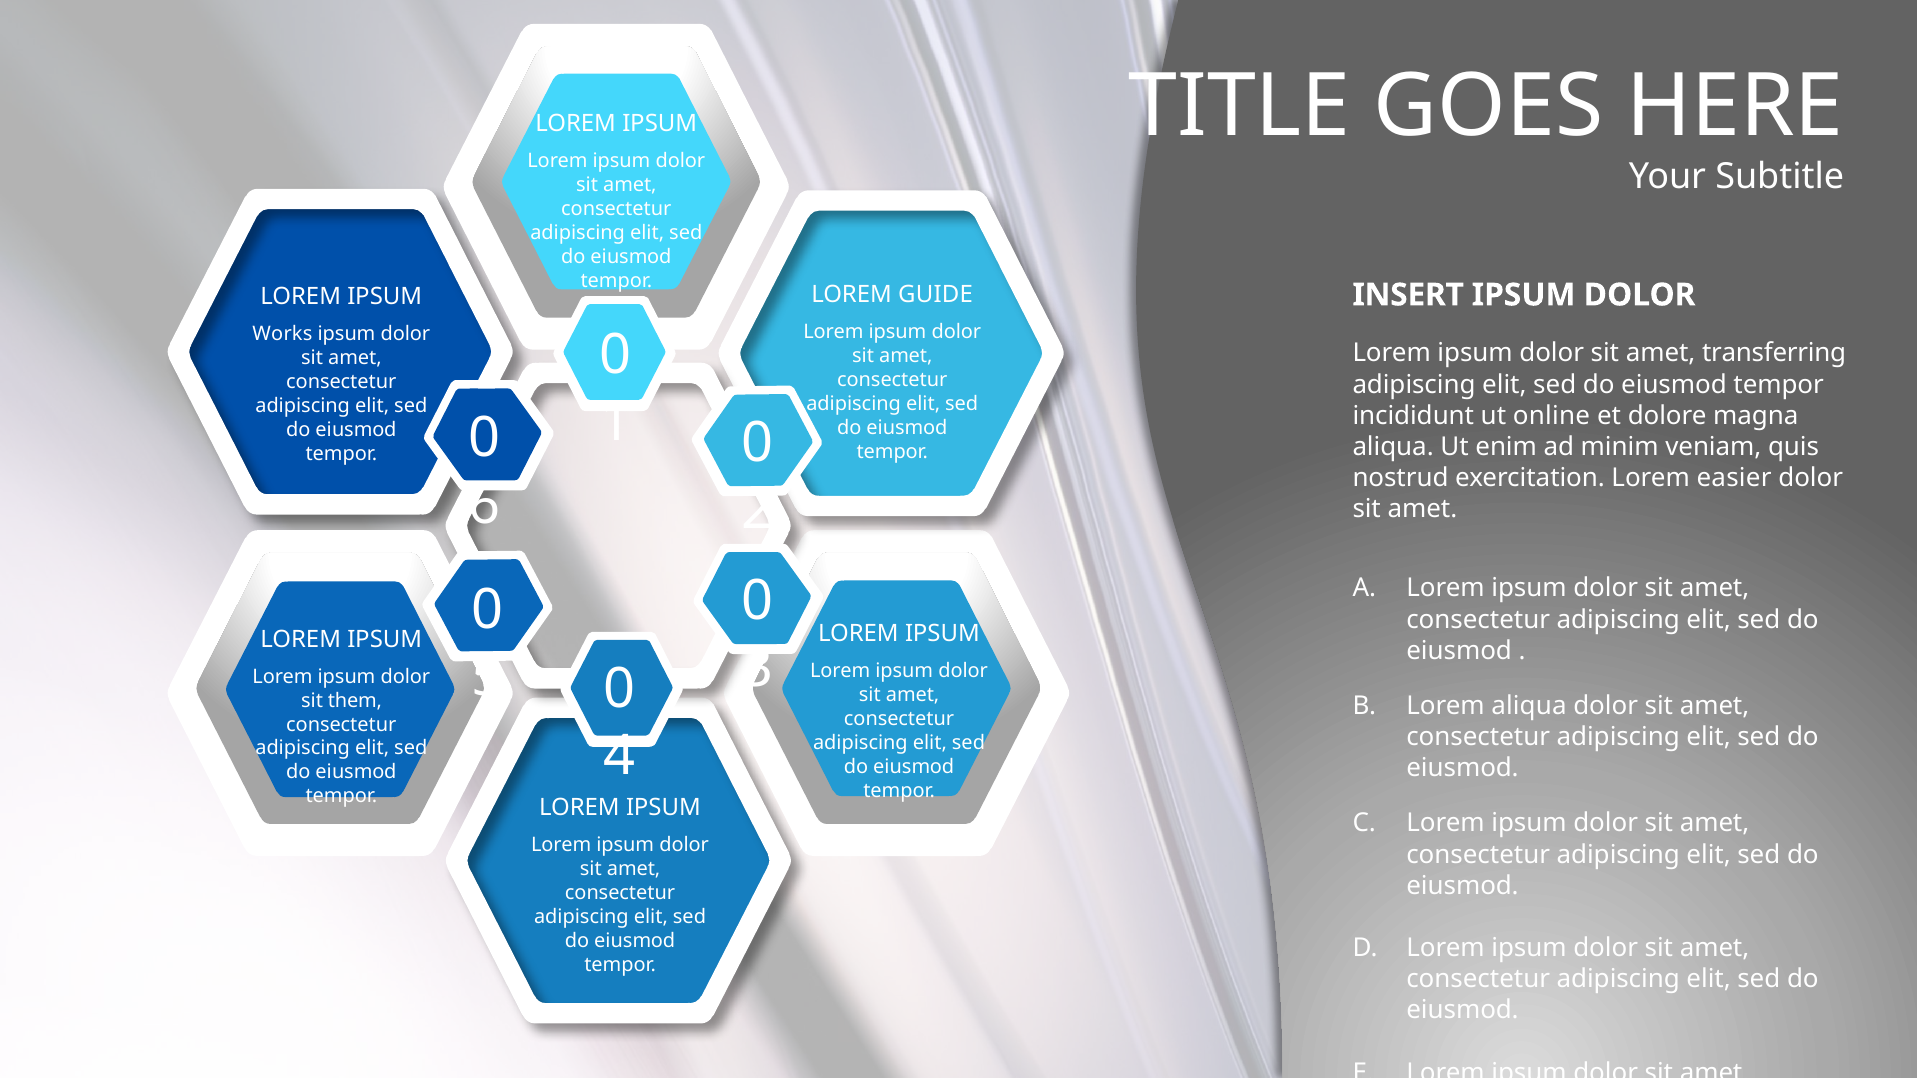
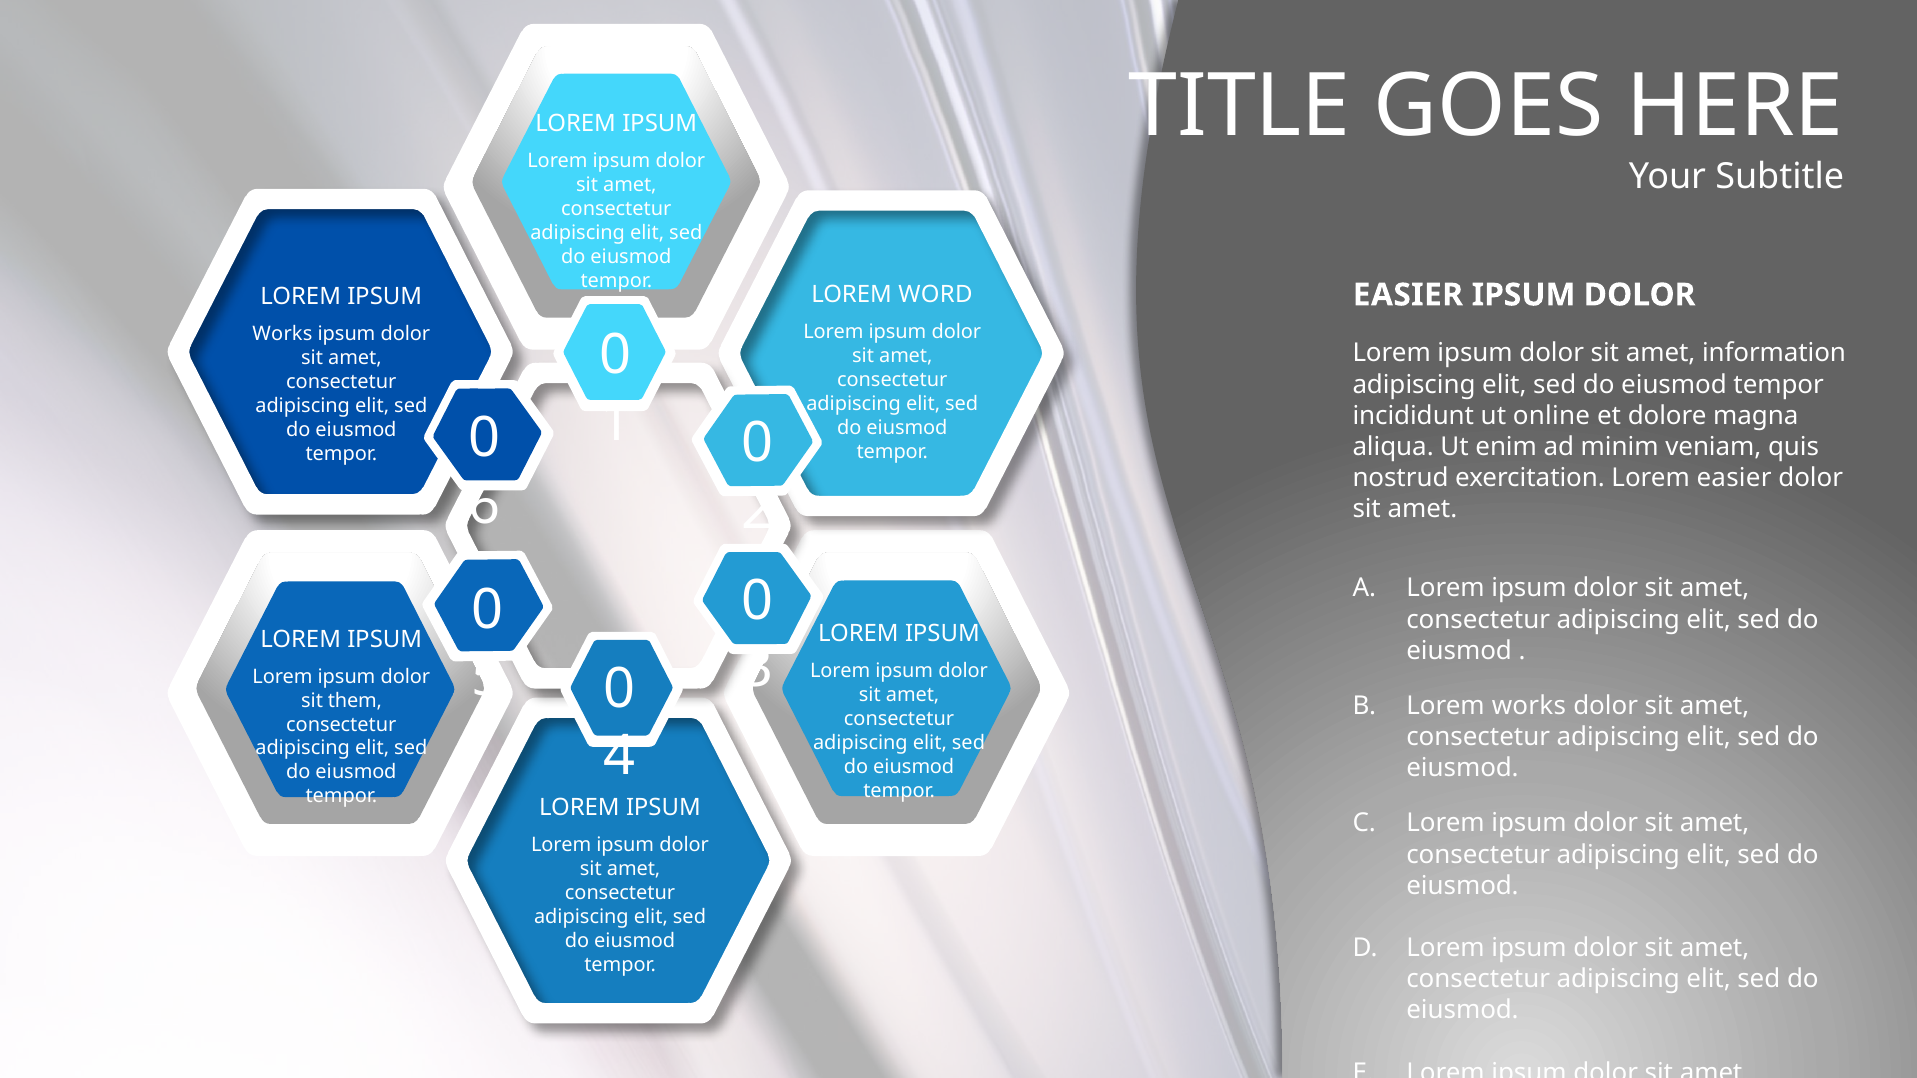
GUIDE: GUIDE -> WORD (936, 295)
INSERT: INSERT -> EASIER (1408, 295)
transferring: transferring -> information (1774, 353)
Lorem aliqua: aliqua -> works (1529, 706)
